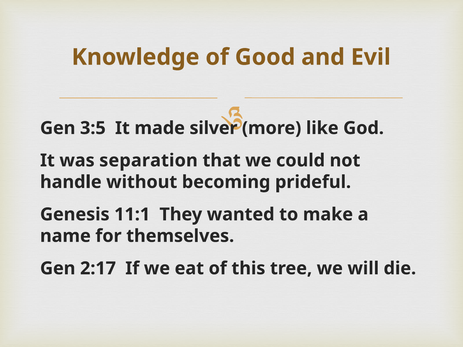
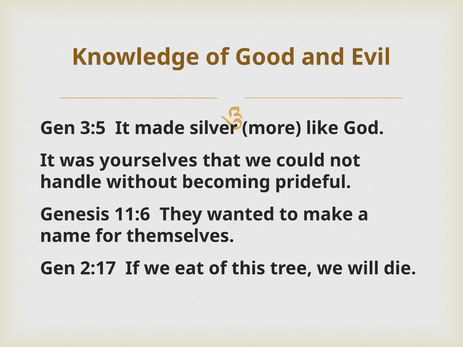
separation: separation -> yourselves (149, 161)
11:1: 11:1 -> 11:6 (132, 215)
